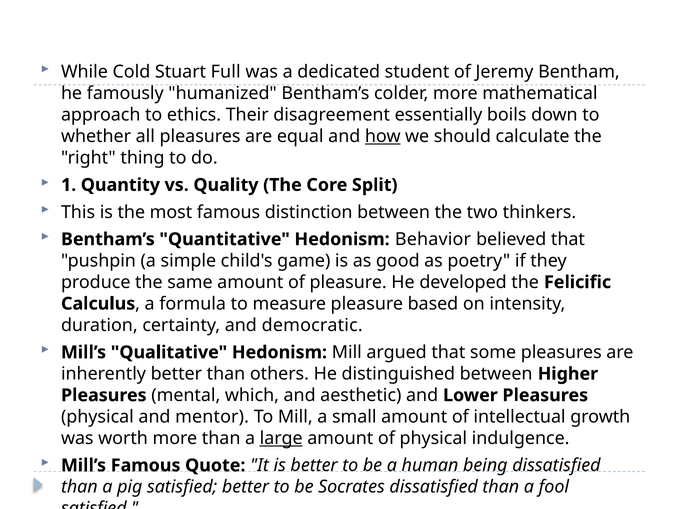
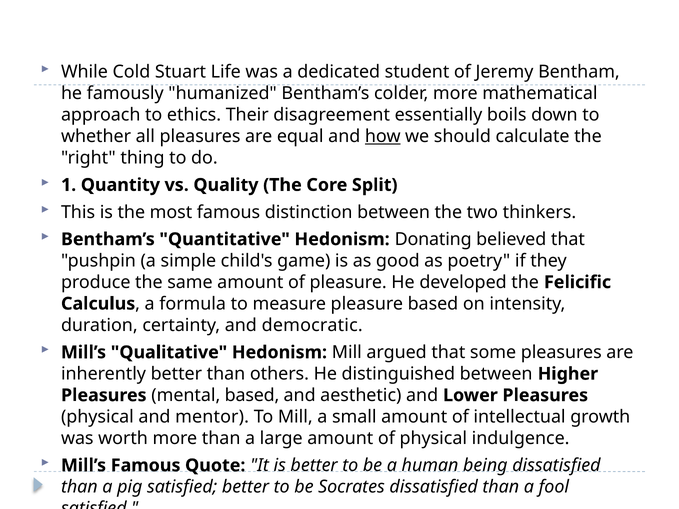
Full: Full -> Life (226, 72)
Behavior: Behavior -> Donating (433, 239)
mental which: which -> based (252, 396)
large underline: present -> none (281, 438)
